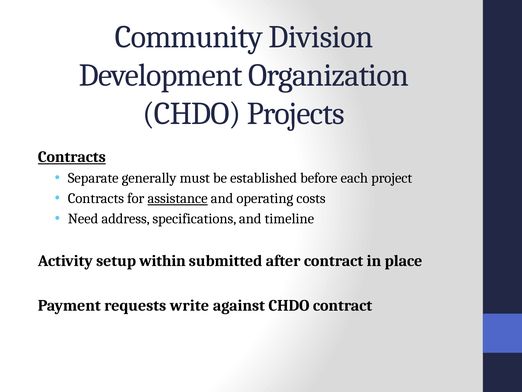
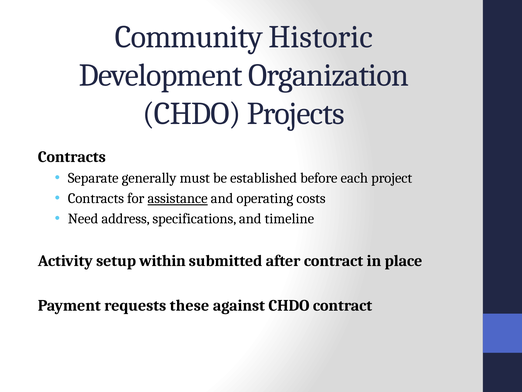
Division: Division -> Historic (321, 37)
Contracts underline: present -> none (72, 157)
write: write -> these (189, 305)
